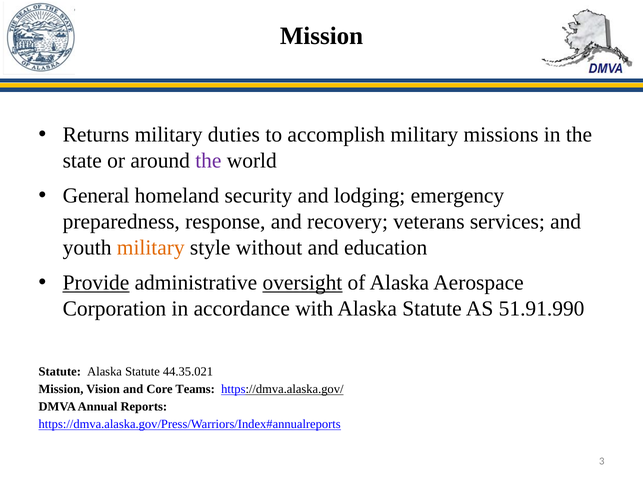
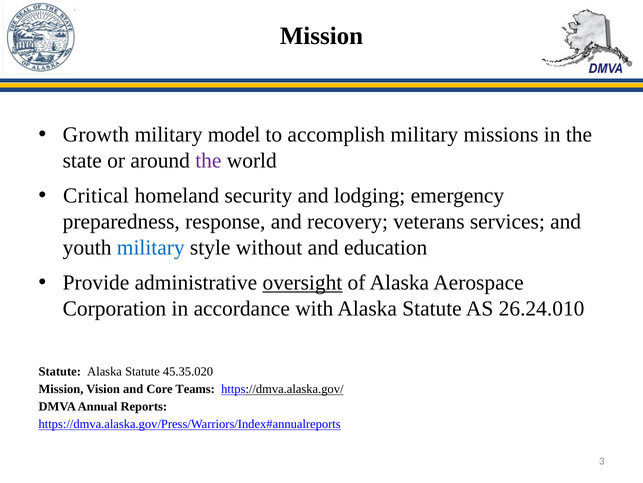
Returns: Returns -> Growth (96, 135)
duties: duties -> model (234, 135)
General: General -> Critical (96, 196)
military colour: orange -> blue (151, 247)
Provide underline: present -> none (96, 282)
51.91.990: 51.91.990 -> 26.24.010 (542, 308)
44.35.021: 44.35.021 -> 45.35.020 (188, 371)
